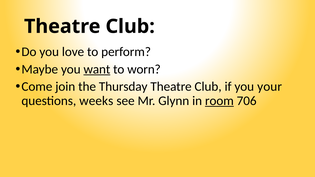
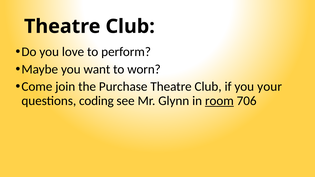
want underline: present -> none (97, 69)
Thursday: Thursday -> Purchase (123, 87)
weeks: weeks -> coding (96, 101)
